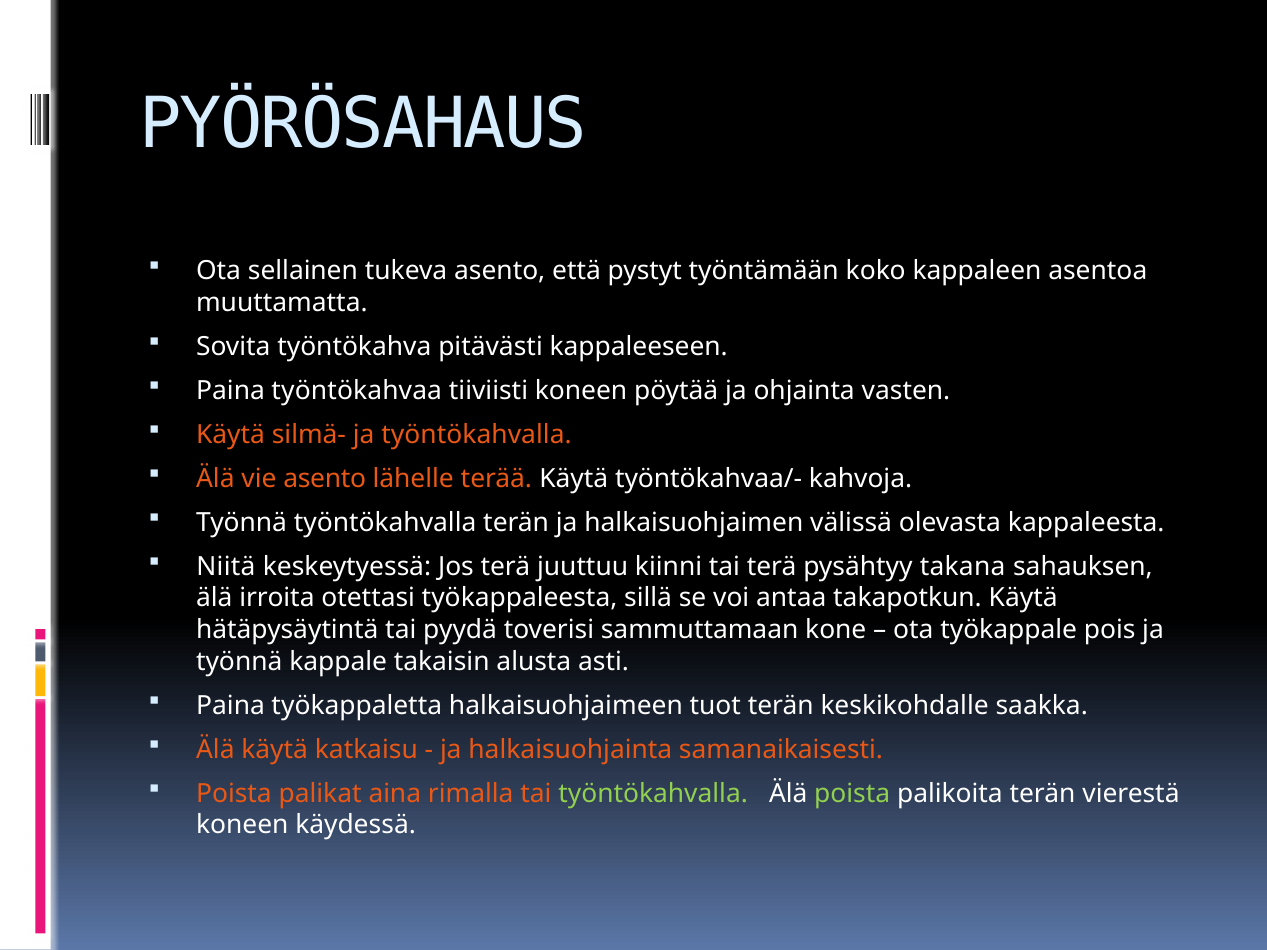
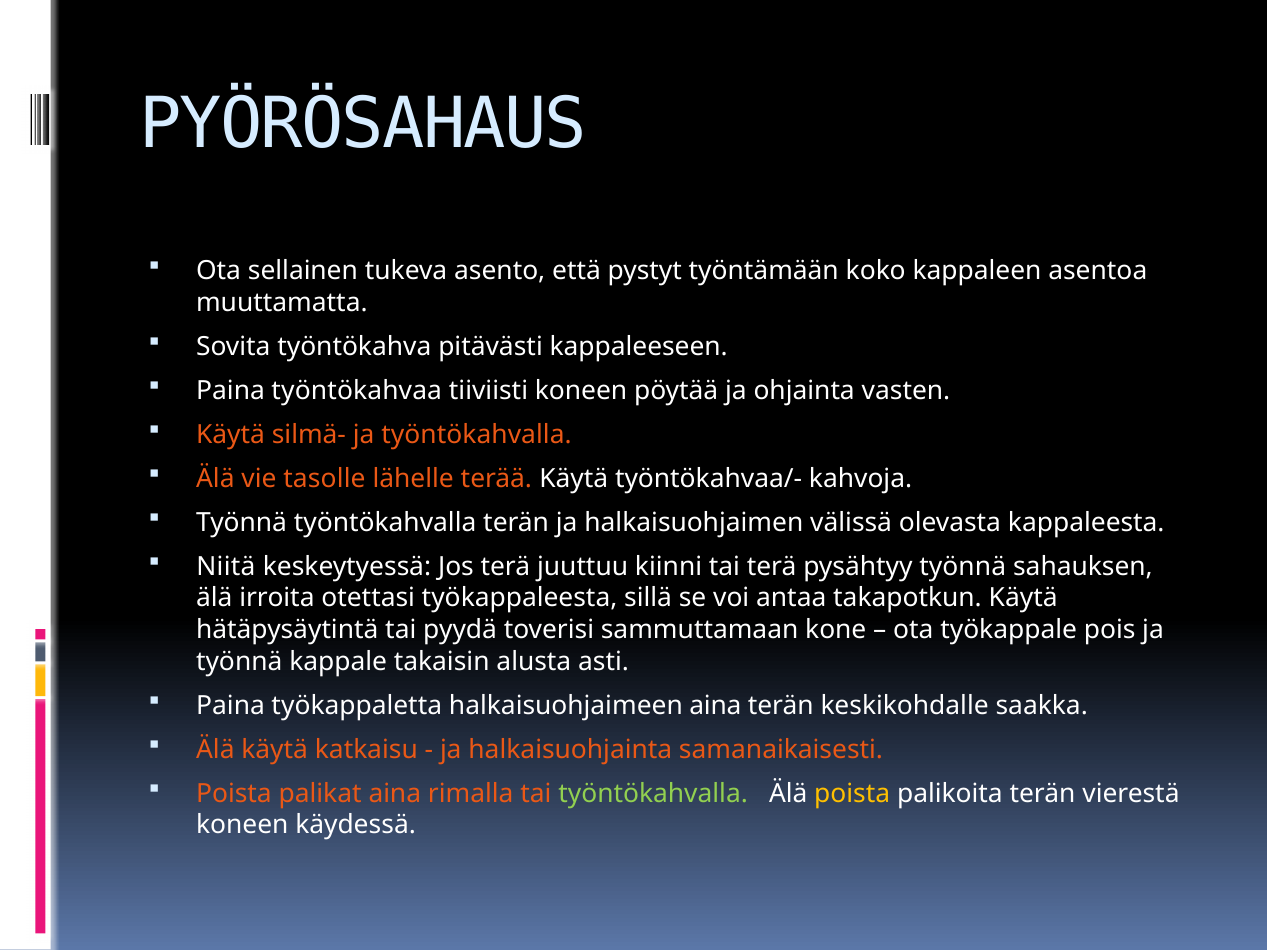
vie asento: asento -> tasolle (324, 479)
pysähtyy takana: takana -> työnnä (963, 567)
halkaisuohjaimeen tuot: tuot -> aina (715, 706)
poista colour: light green -> yellow (852, 794)
